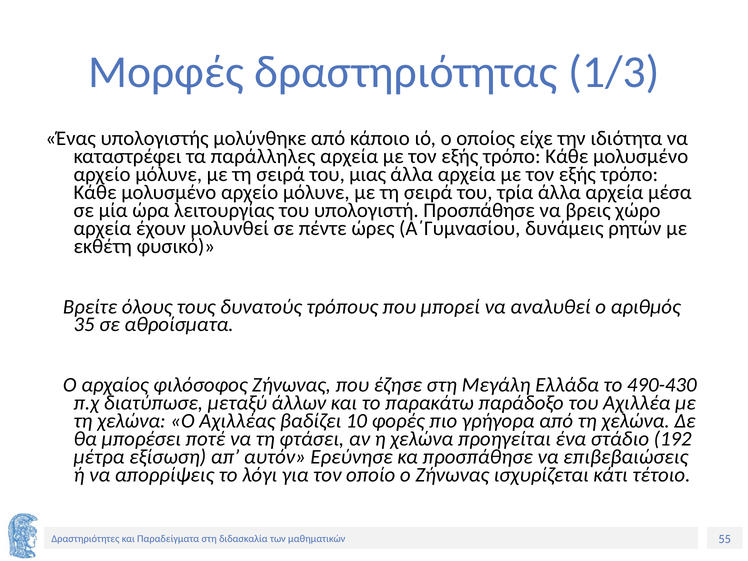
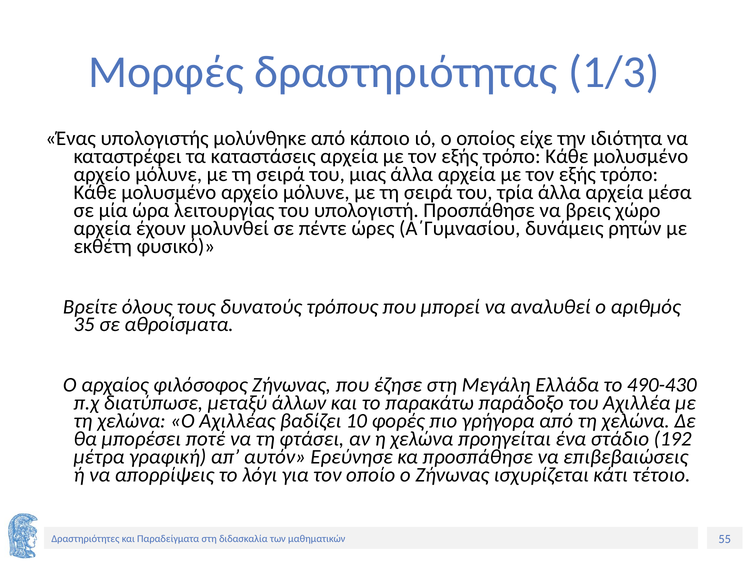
παράλληλες: παράλληλες -> καταστάσεις (263, 157)
εξίσωση: εξίσωση -> γραφική (168, 457)
